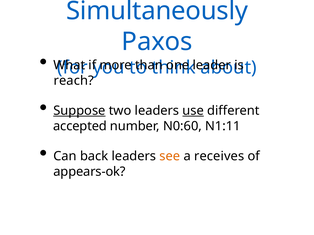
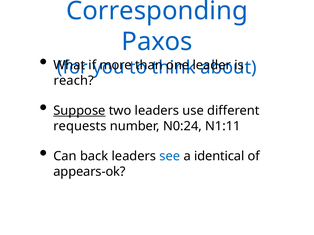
Simultaneously: Simultaneously -> Corresponding (157, 11)
use underline: present -> none (193, 111)
accepted: accepted -> requests (80, 126)
N0:60: N0:60 -> N0:24 (182, 126)
see colour: orange -> blue (170, 157)
receives: receives -> identical (219, 157)
